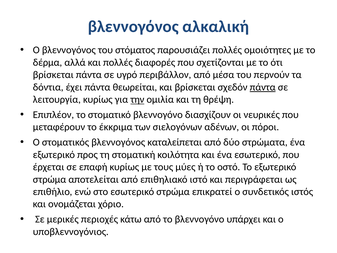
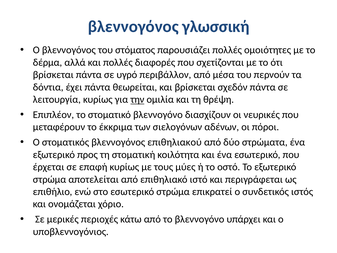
αλκαλική: αλκαλική -> γλωσσική (216, 27)
πάντα underline: present -> none (263, 87)
καταλείπεται: καταλείπεται -> επιθηλιακού (175, 142)
